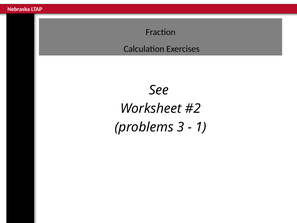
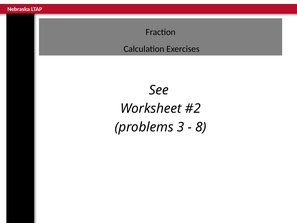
1: 1 -> 8 (201, 127)
